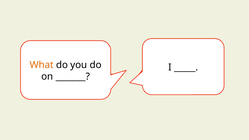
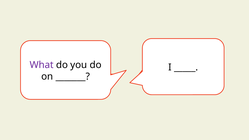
What colour: orange -> purple (42, 65)
